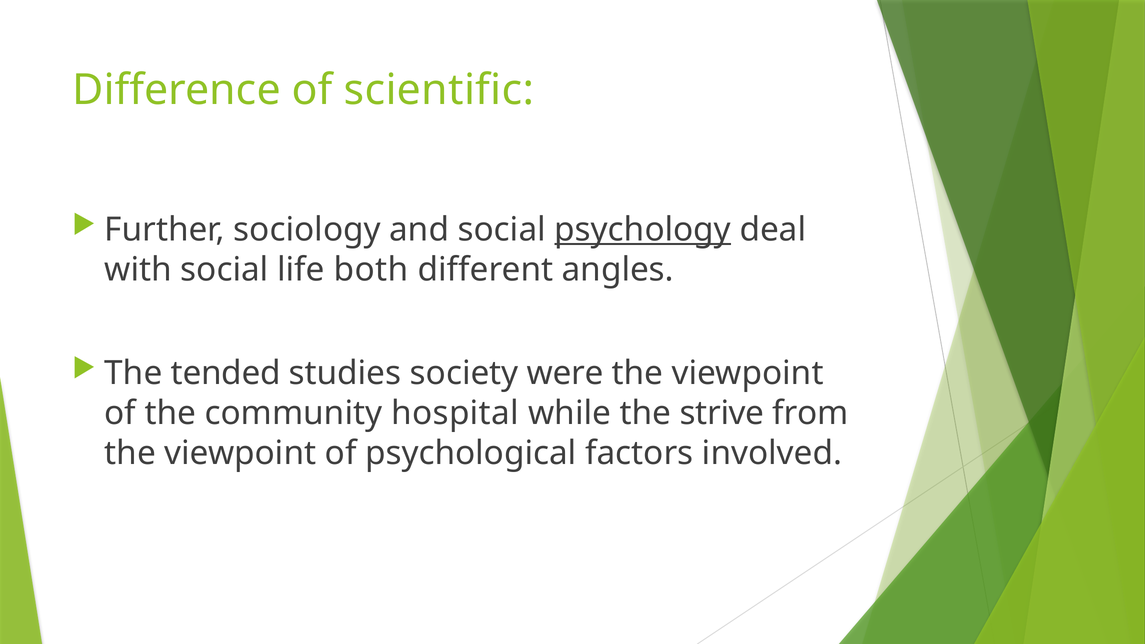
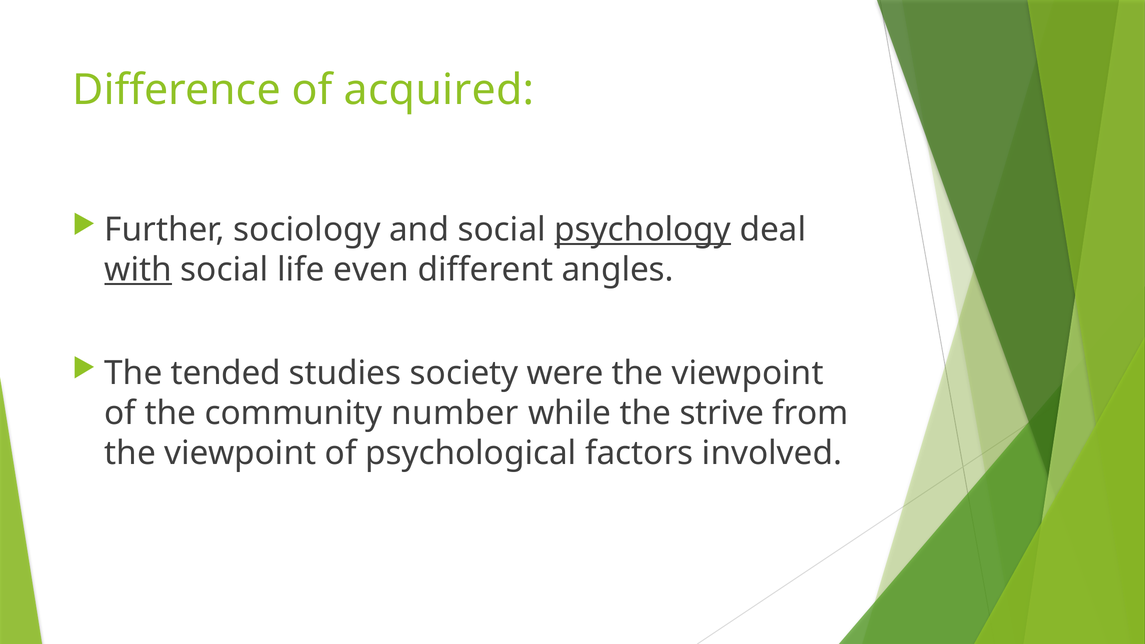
scientific: scientific -> acquired (439, 90)
with underline: none -> present (138, 270)
both: both -> even (371, 270)
hospital: hospital -> number (455, 413)
